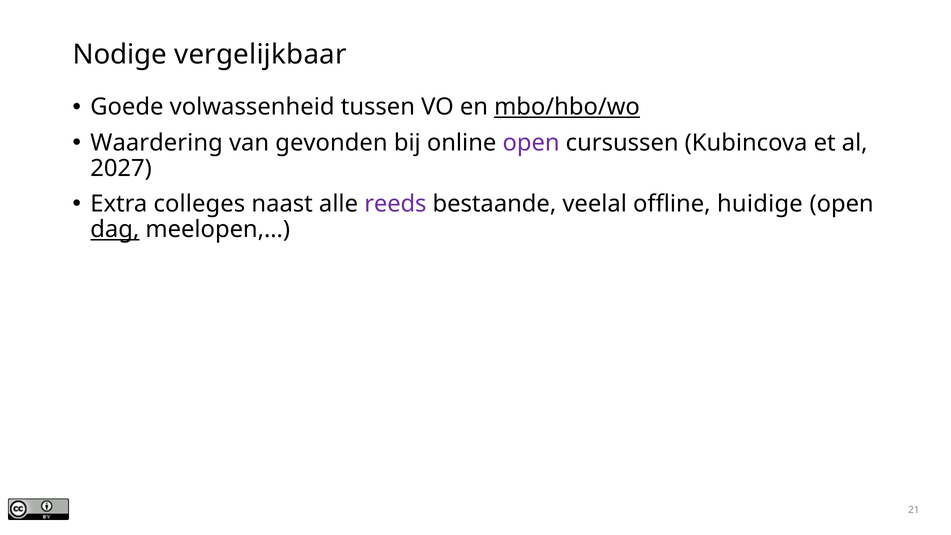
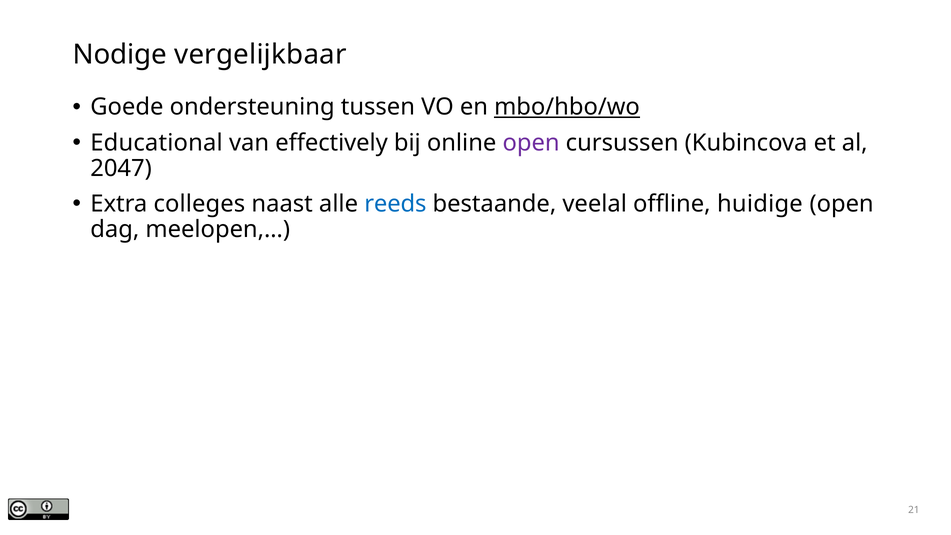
volwassenheid: volwassenheid -> ondersteuning (252, 107)
Waardering: Waardering -> Educational (156, 143)
gevonden: gevonden -> effectively (332, 143)
2027: 2027 -> 2047 (121, 168)
reeds colour: purple -> blue (395, 204)
dag underline: present -> none (115, 230)
